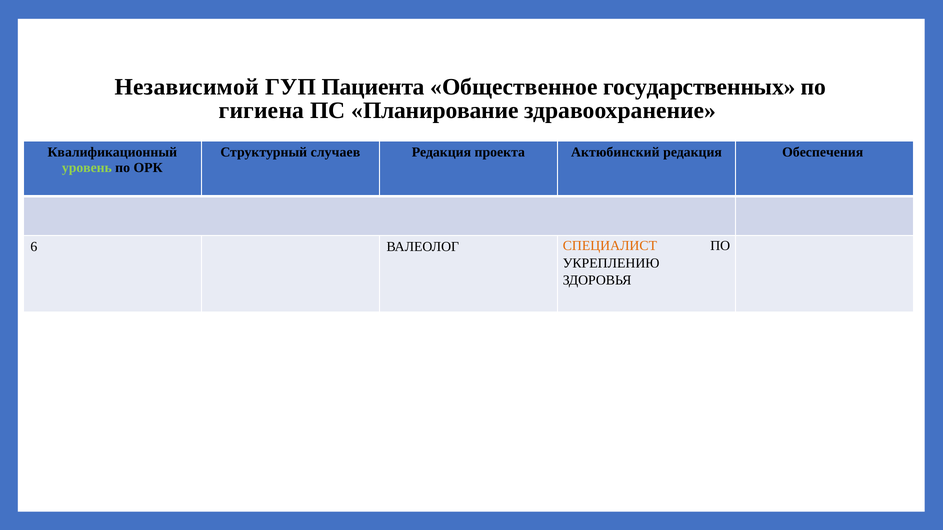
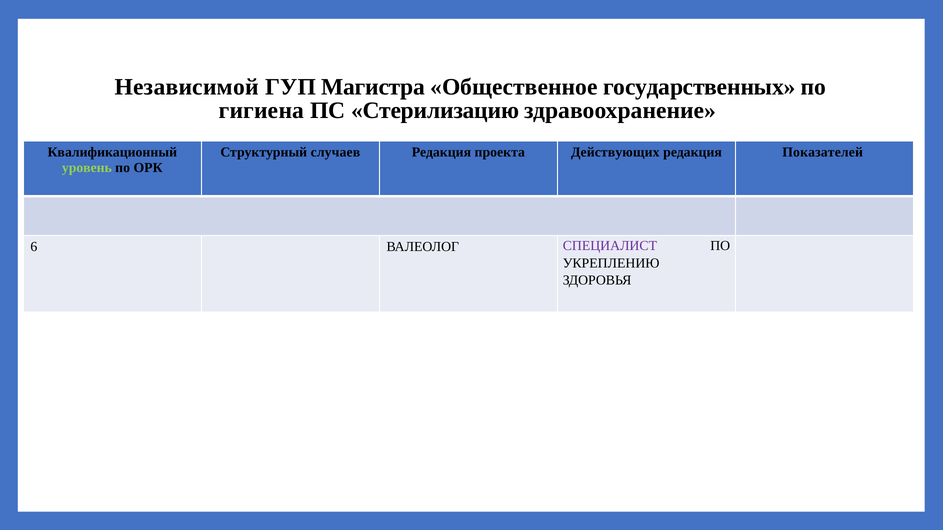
Пациента: Пациента -> Магистра (373, 87)
Планирование: Планирование -> Стерилизацию (435, 111)
Актюбинский: Актюбинский -> Действующих (615, 152)
Обеспечения: Обеспечения -> Показателей (823, 152)
СПЕЦИАЛИСТ colour: orange -> purple (610, 246)
